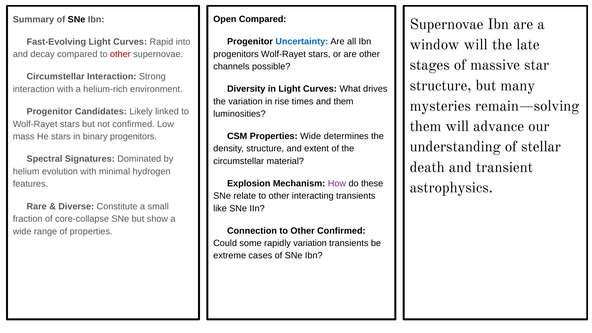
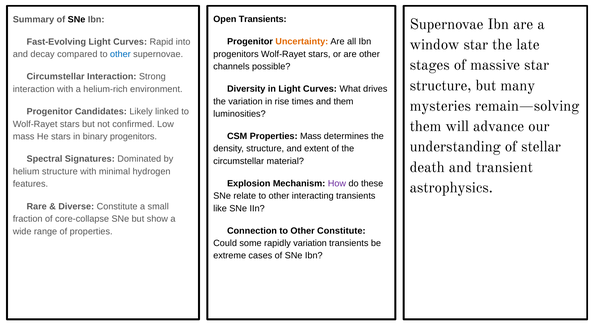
Open Compared: Compared -> Transients (263, 19)
Uncertainty colour: blue -> orange (302, 42)
window will: will -> star (476, 45)
other colour: red -> blue (120, 54)
Properties Wide: Wide -> Mass (311, 136)
helium evolution: evolution -> structure (60, 171)
Other Confirmed: Confirmed -> Constitute (341, 231)
